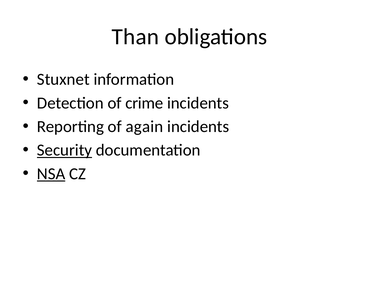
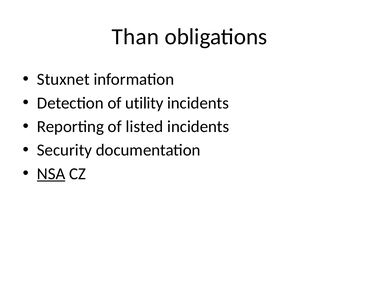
crime: crime -> utility (144, 103)
again: again -> listed (144, 127)
Security underline: present -> none (64, 150)
